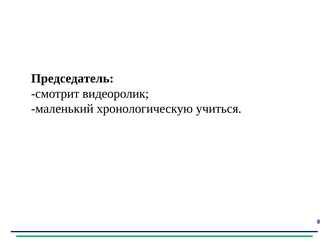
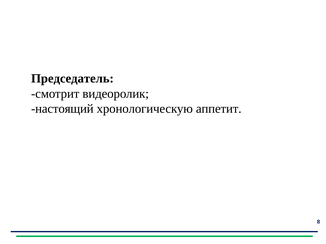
маленький: маленький -> настоящий (62, 109)
учиться: учиться -> аппетит (219, 109)
